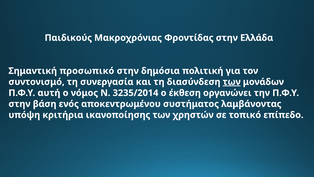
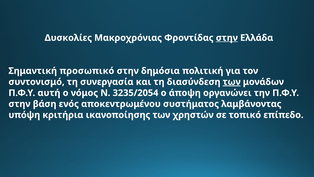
Παιδικούς: Παιδικούς -> Δυσκολίες (68, 38)
στην underline: none -> present (227, 38)
3235/2014: 3235/2014 -> 3235/2054 (136, 93)
έκθεση: έκθεση -> άποψη (185, 93)
